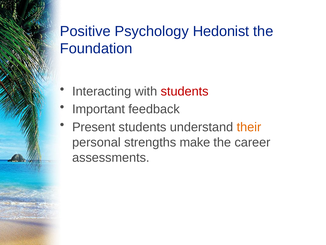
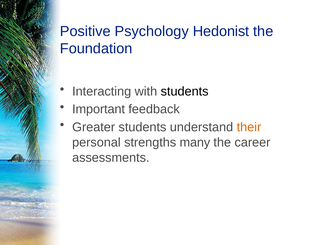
students colour: red -> black (185, 91)
Present: Present -> Greater (94, 127)
make: make -> many (195, 142)
